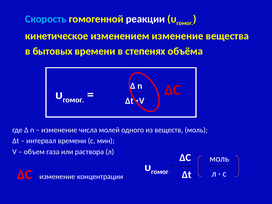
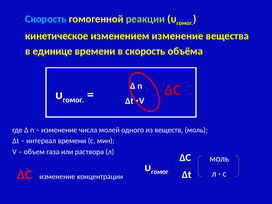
реакции colour: white -> light green (145, 19)
бытовых: бытовых -> единице (53, 51)
в степенях: степенях -> скорость (145, 51)
